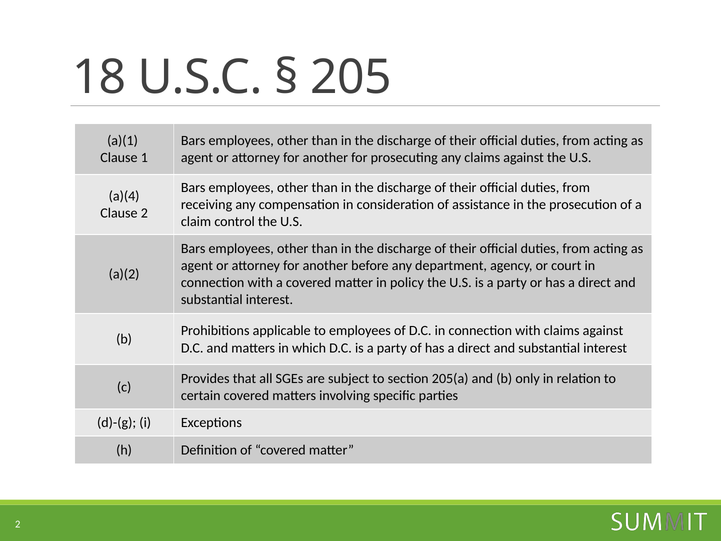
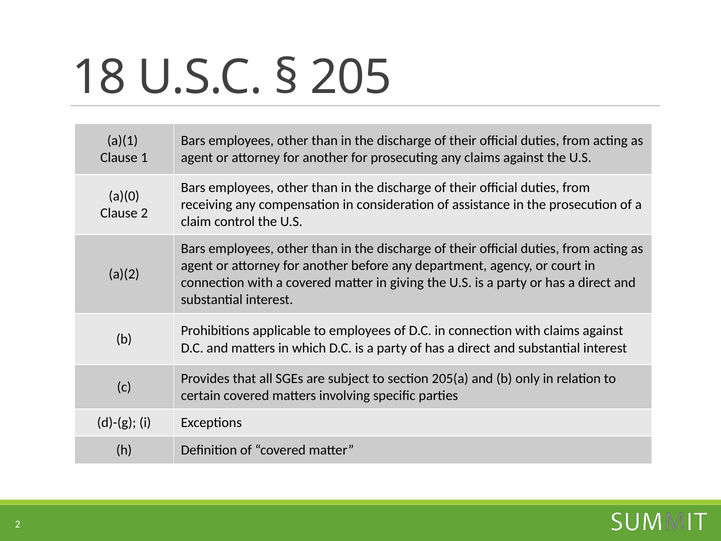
a)(4: a)(4 -> a)(0 (124, 196)
policy: policy -> giving (407, 283)
